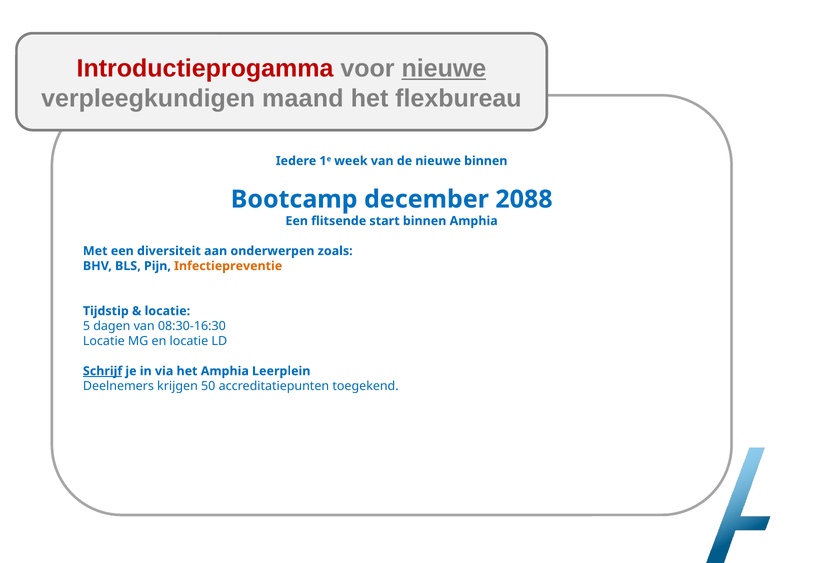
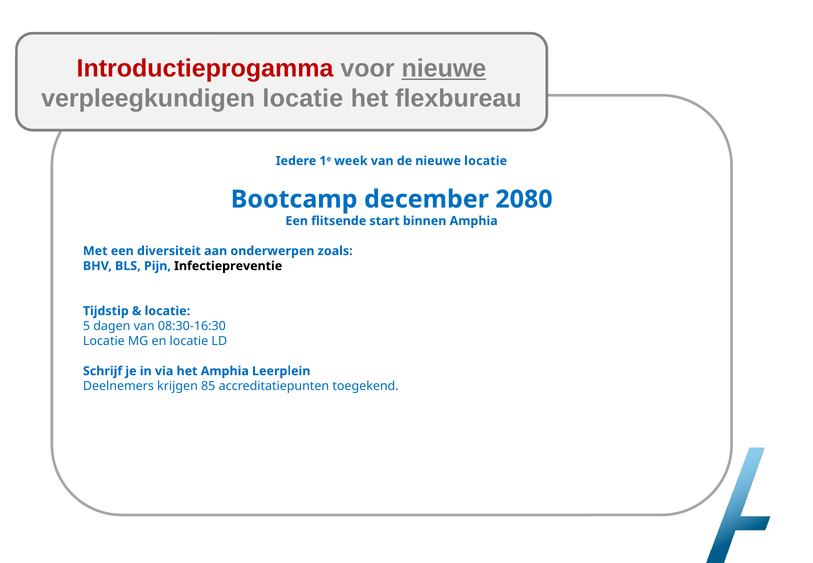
verpleegkundigen maand: maand -> locatie (303, 98)
nieuwe binnen: binnen -> locatie (486, 161)
2088: 2088 -> 2080 (524, 199)
Infectiepreventie colour: orange -> black (228, 266)
Schrijf underline: present -> none (103, 371)
50: 50 -> 85 (208, 386)
